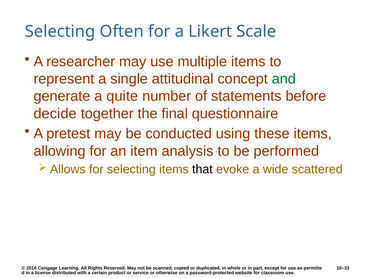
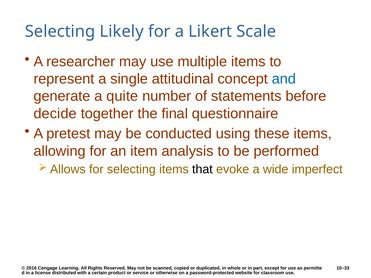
Often: Often -> Likely (122, 31)
and colour: green -> blue (284, 79)
scattered: scattered -> imperfect (317, 170)
